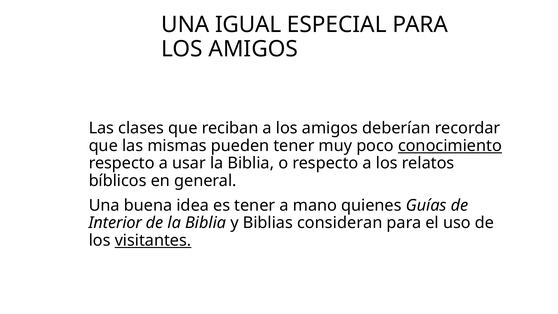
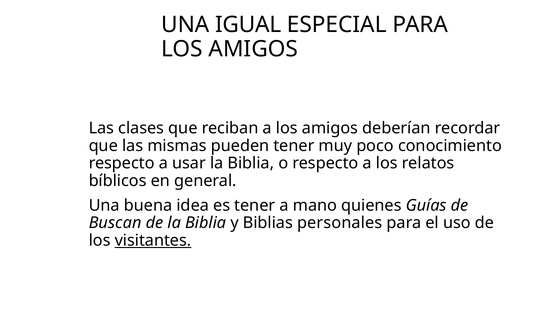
conocimiento underline: present -> none (450, 146)
Interior: Interior -> Buscan (115, 223)
consideran: consideran -> personales (340, 223)
